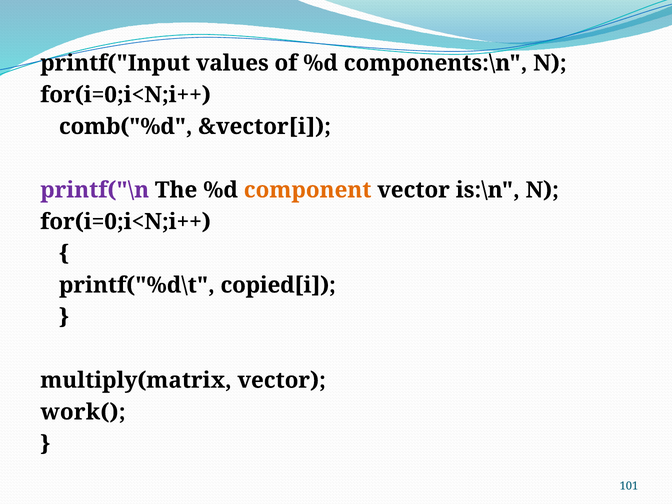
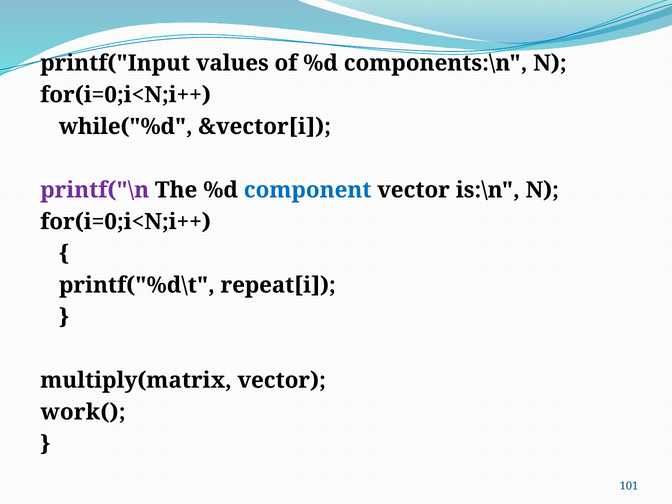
comb("%d: comb("%d -> while("%d (126, 127)
component colour: orange -> blue (308, 190)
copied[i: copied[i -> repeat[i (278, 285)
